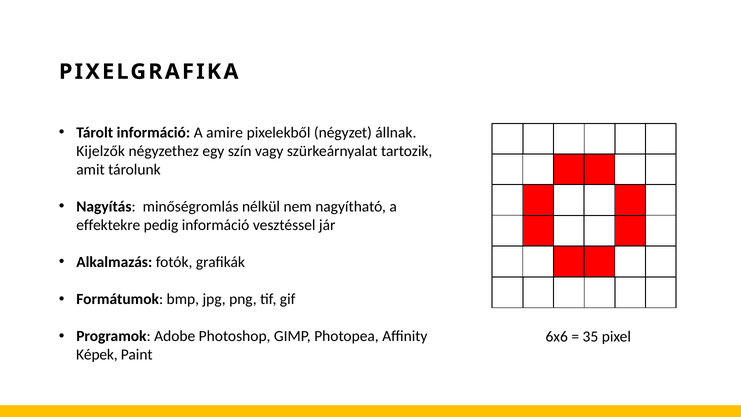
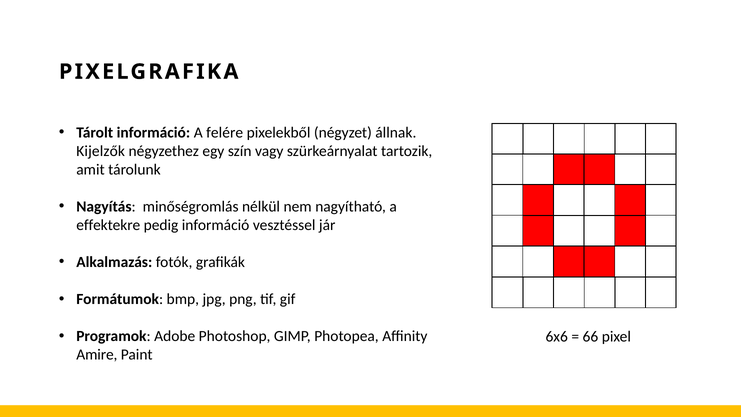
amire: amire -> felére (225, 132)
35: 35 -> 66 (590, 337)
Képek: Képek -> Amire (97, 355)
